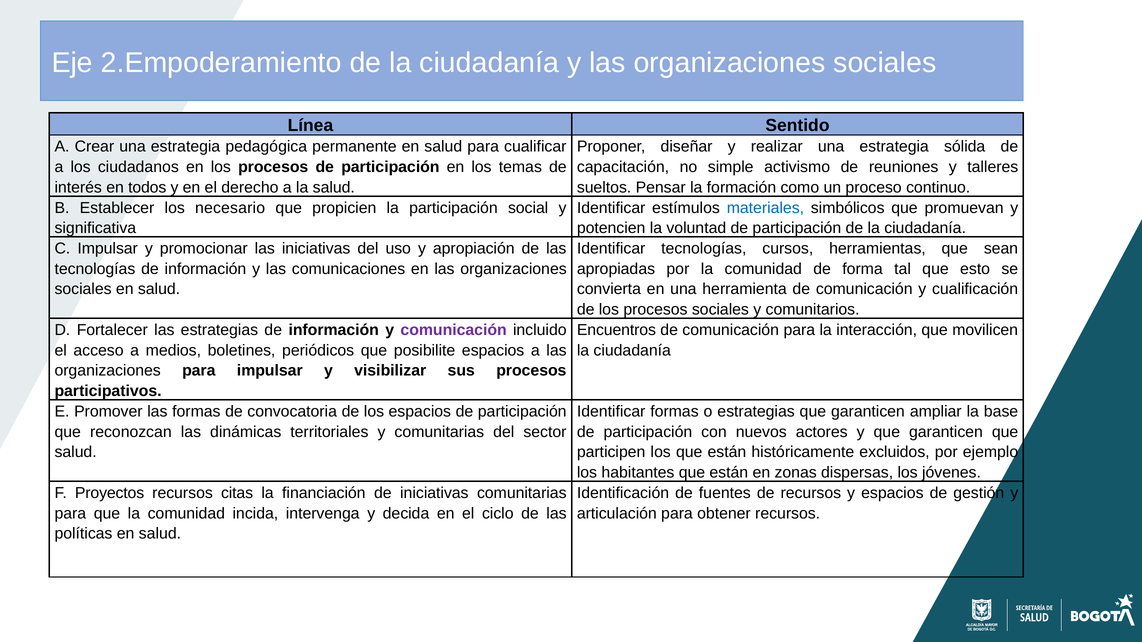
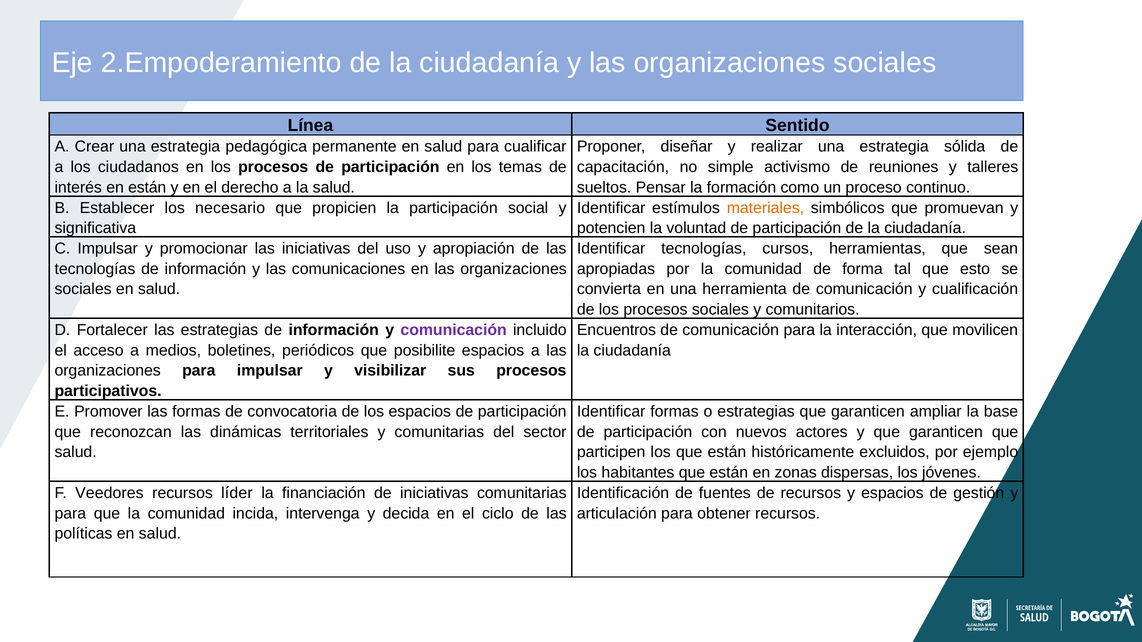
en todos: todos -> están (147, 188)
materiales colour: blue -> orange (765, 208)
Proyectos: Proyectos -> Veedores (109, 493)
citas: citas -> líder (237, 493)
